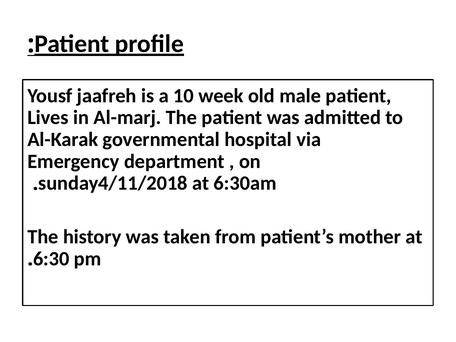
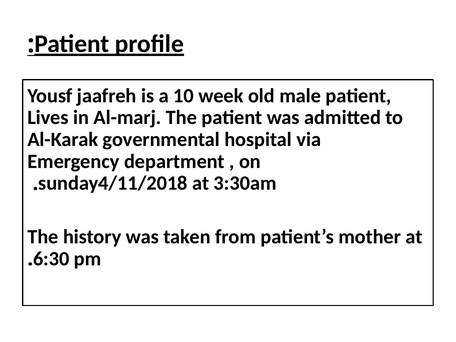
6:30am: 6:30am -> 3:30am (245, 183)
